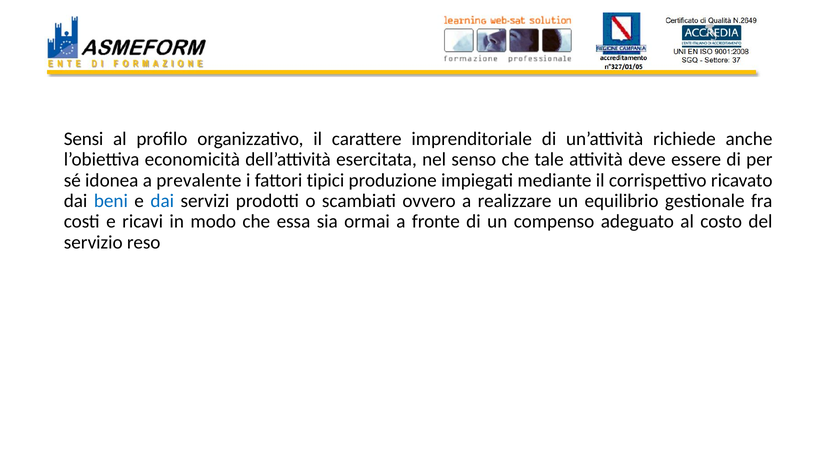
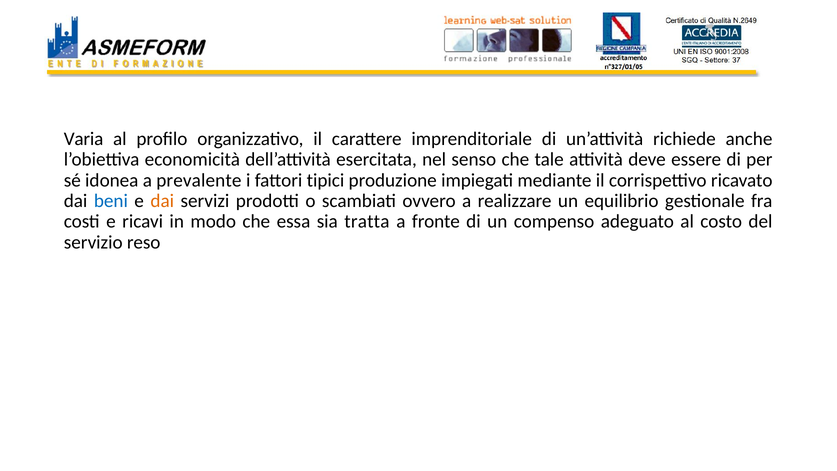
Sensi: Sensi -> Varia (84, 139)
dai colour: blue -> orange (162, 201)
ormai: ormai -> tratta (367, 222)
